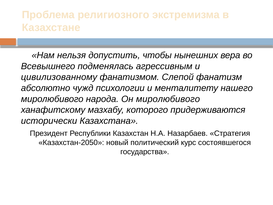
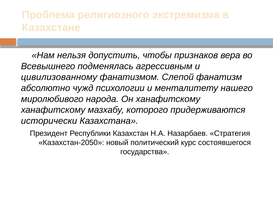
нынешних: нынешних -> признаков (196, 55)
Он миролюбивого: миролюбивого -> ханафитскому (168, 99)
